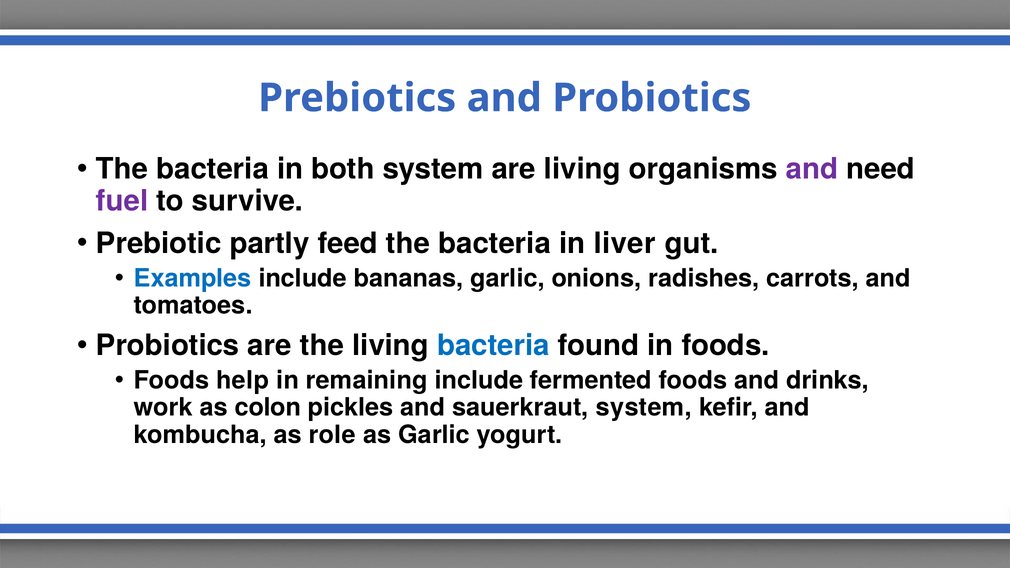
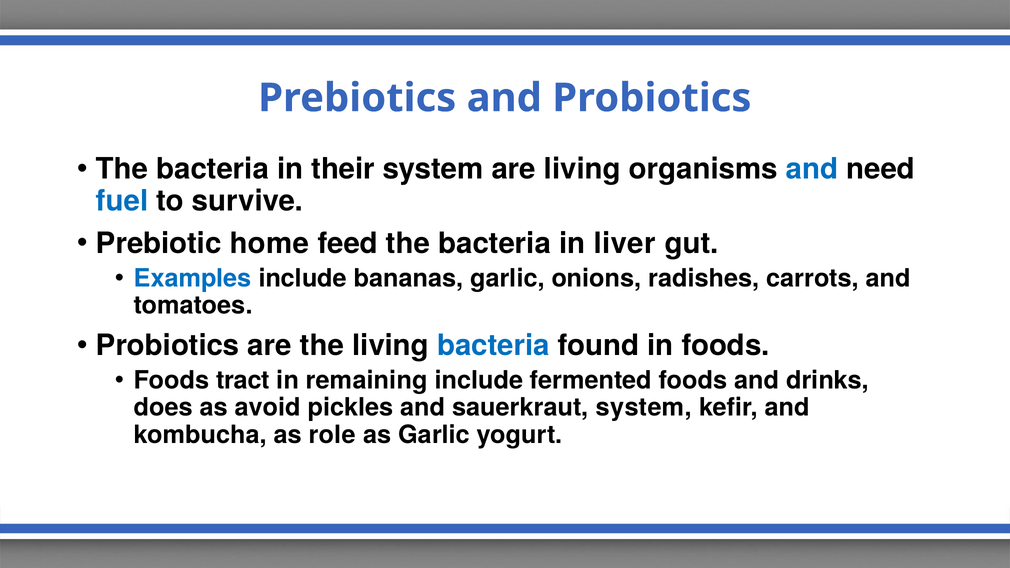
both: both -> their (343, 169)
and colour: purple -> blue (812, 169)
fuel colour: purple -> blue (122, 201)
partly: partly -> home (269, 243)
help: help -> tract (243, 380)
work: work -> does (163, 408)
colon: colon -> avoid (268, 408)
